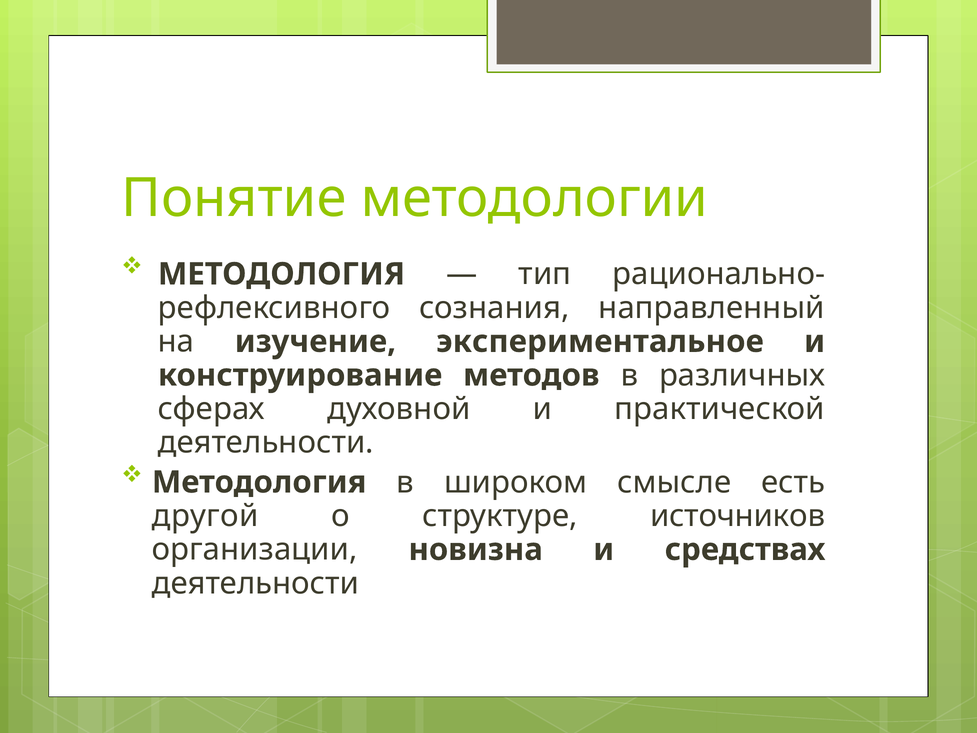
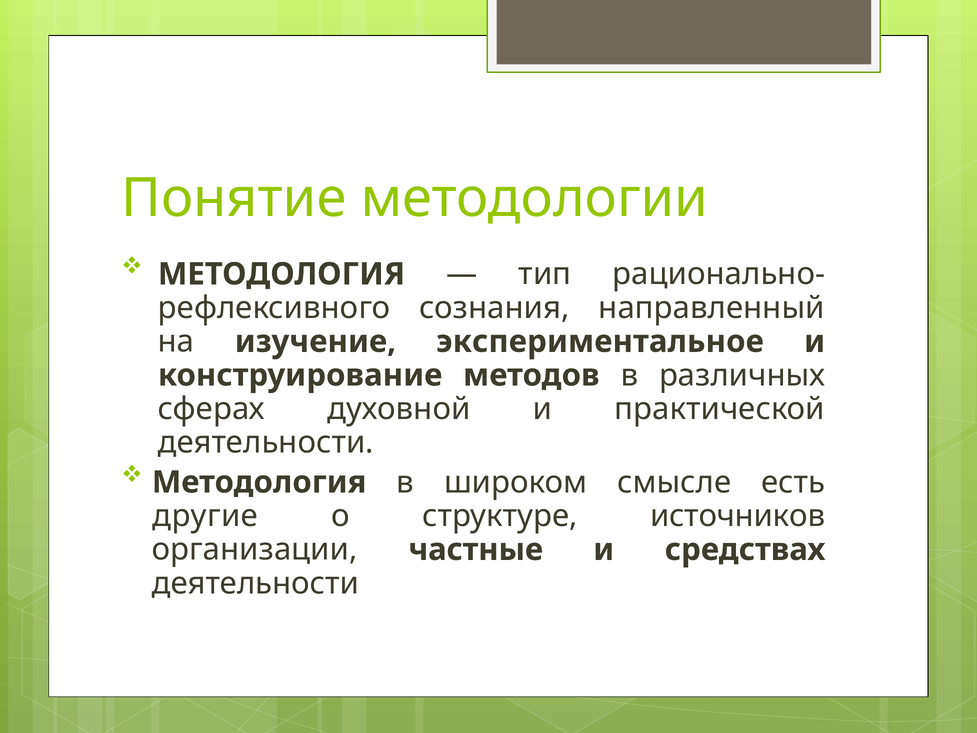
другой: другой -> другие (205, 516)
новизна: новизна -> частные (476, 549)
